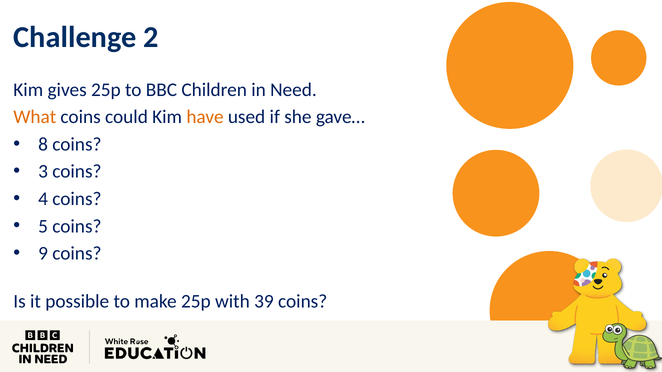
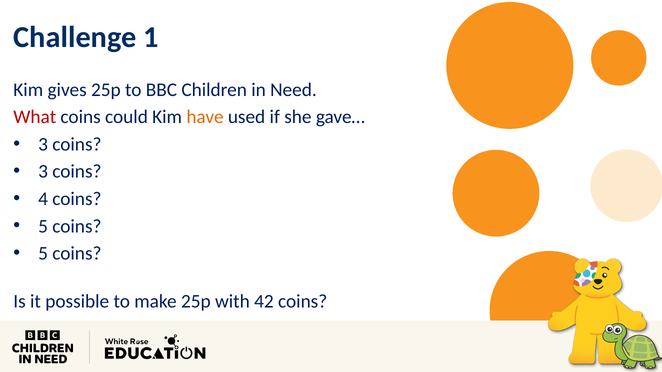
2: 2 -> 1 (151, 37)
What colour: orange -> red (35, 117)
8: 8 -> 3 (43, 144)
9: 9 -> 5 (43, 254)
39: 39 -> 42 (264, 302)
